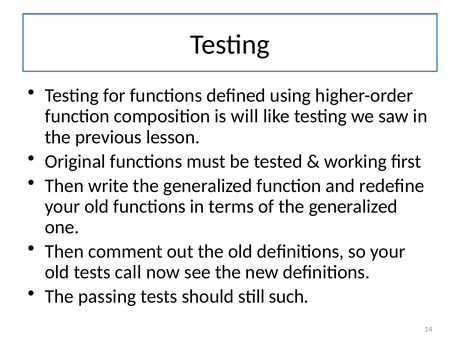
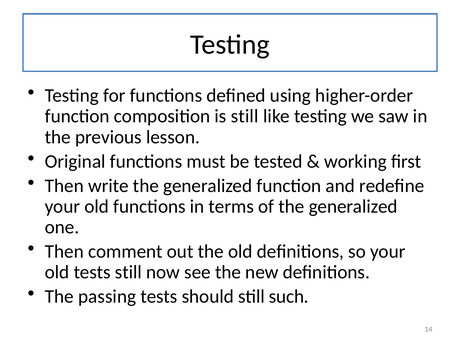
is will: will -> still (245, 116)
tests call: call -> still (128, 272)
